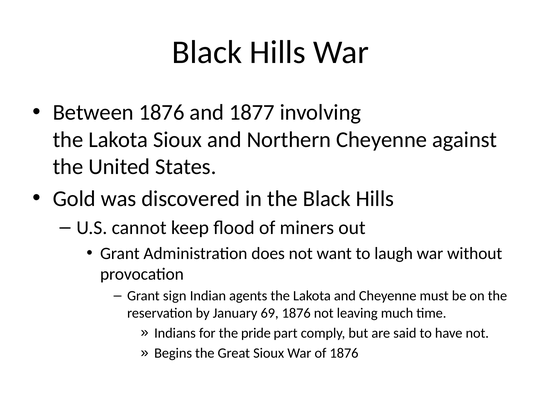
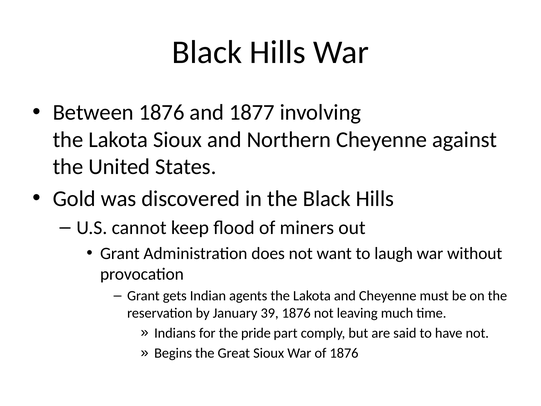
sign: sign -> gets (175, 296)
69: 69 -> 39 (270, 313)
